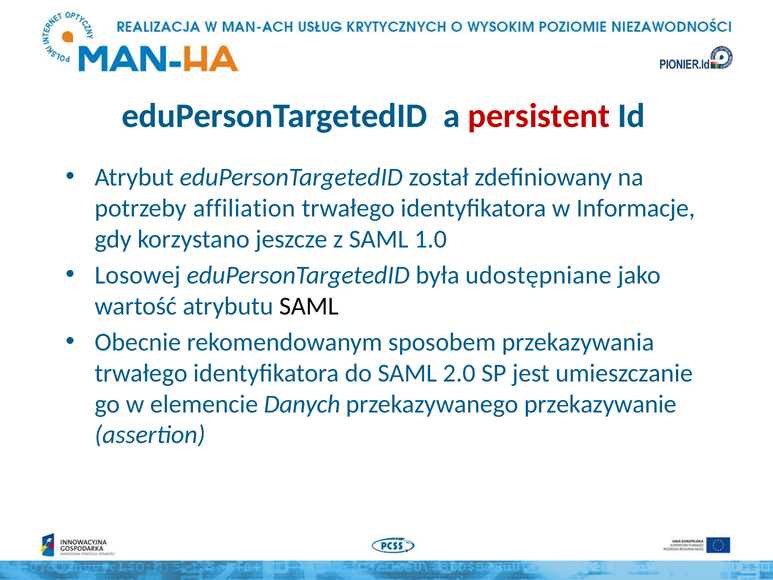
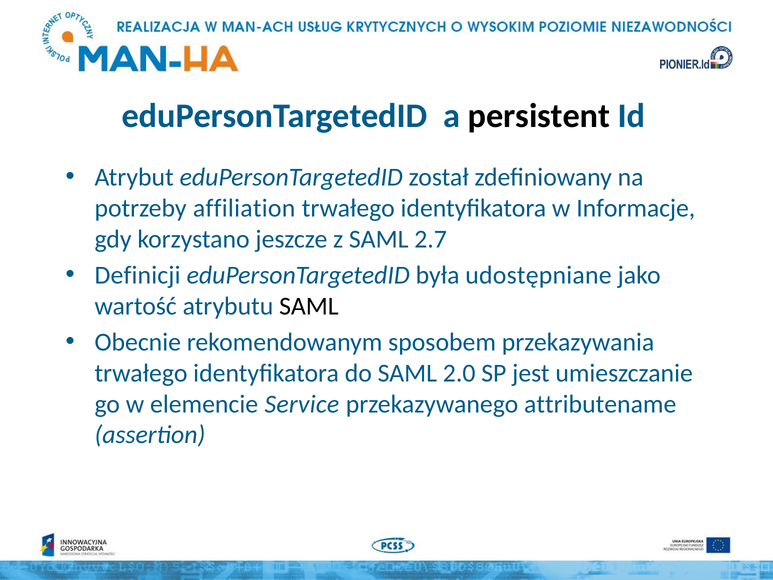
persistent colour: red -> black (539, 116)
1.0: 1.0 -> 2.7 (431, 239)
Losowej: Losowej -> Definicji (138, 275)
Danych: Danych -> Service (302, 404)
przekazywanie: przekazywanie -> attributename (600, 404)
